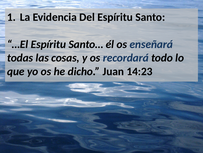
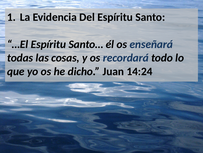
14:23: 14:23 -> 14:24 (140, 71)
